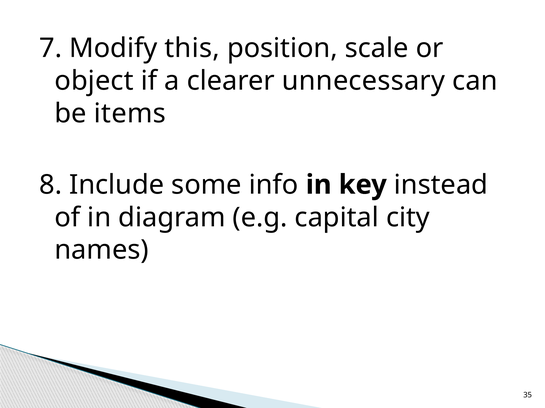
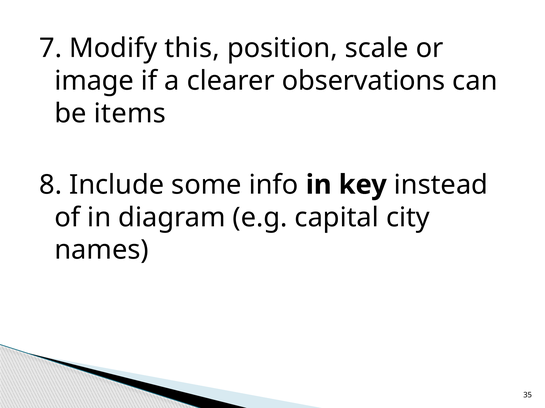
object: object -> image (94, 81)
unnecessary: unnecessary -> observations (364, 81)
